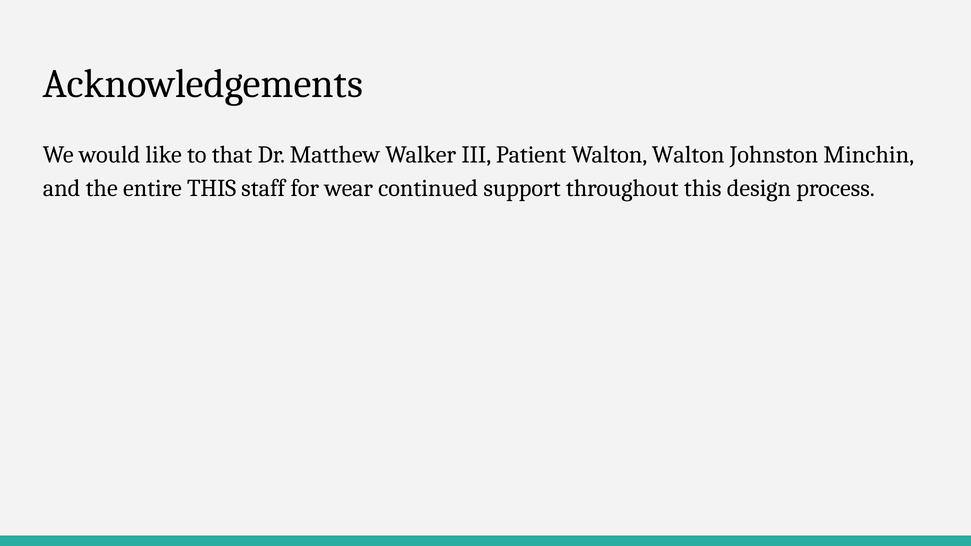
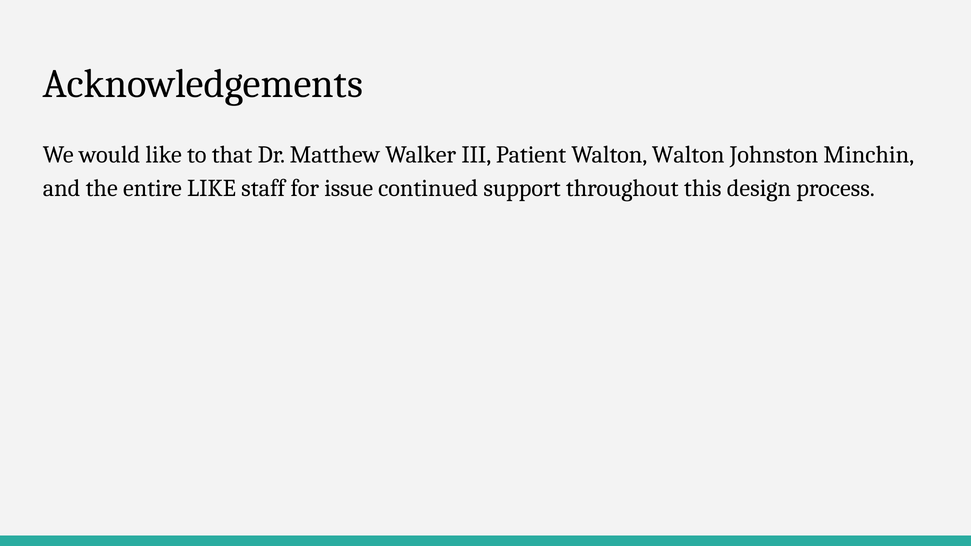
entire THIS: THIS -> LIKE (211, 188)
wear: wear -> issue (349, 188)
